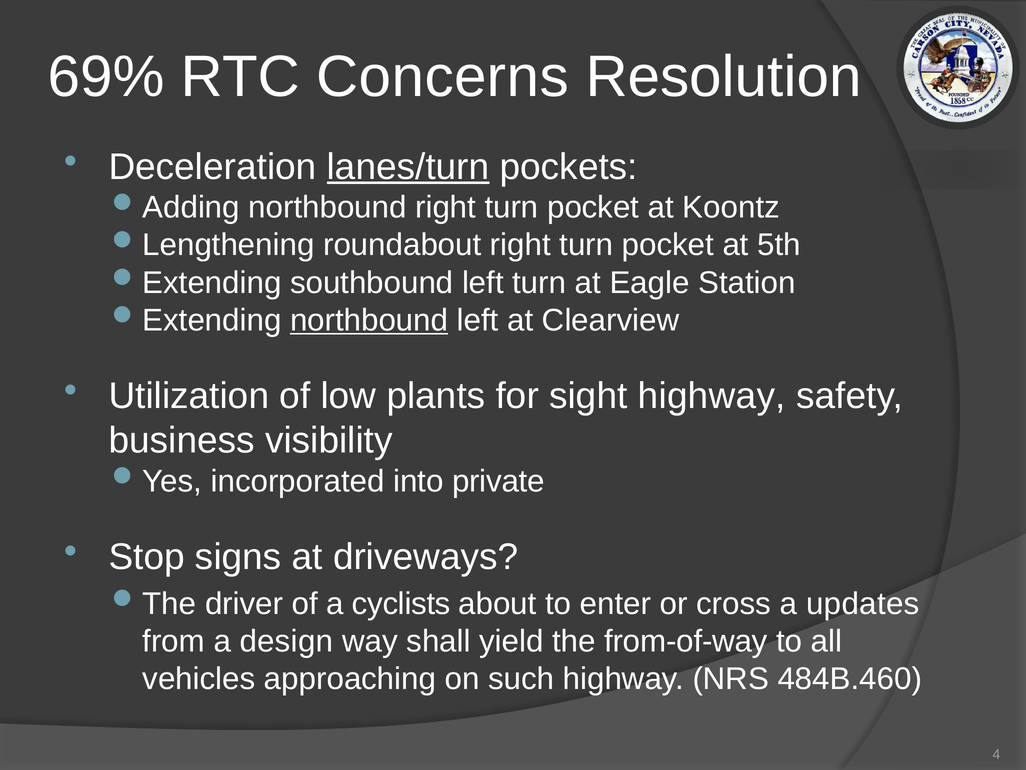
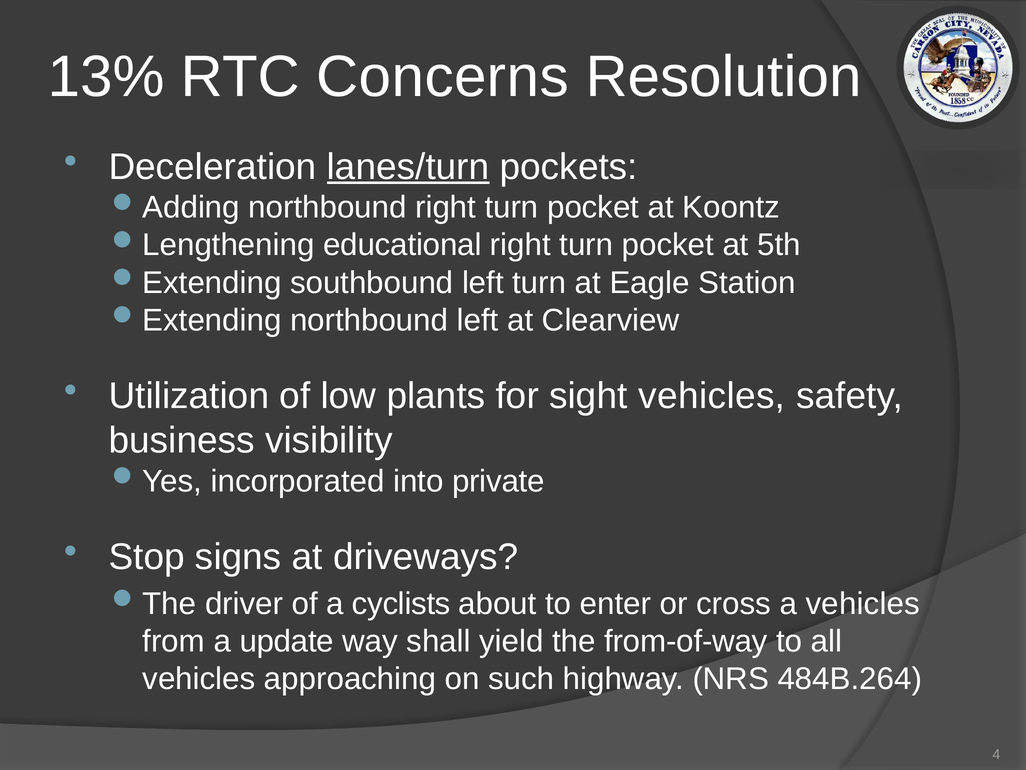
69%: 69% -> 13% (106, 77)
roundabout: roundabout -> educational (402, 245)
northbound underline: present -> none (369, 320)
sight highway: highway -> vehicles (712, 396)
a updates: updates -> vehicles (863, 603)
design: design -> update (287, 641)
484B.460: 484B.460 -> 484B.264 (850, 679)
